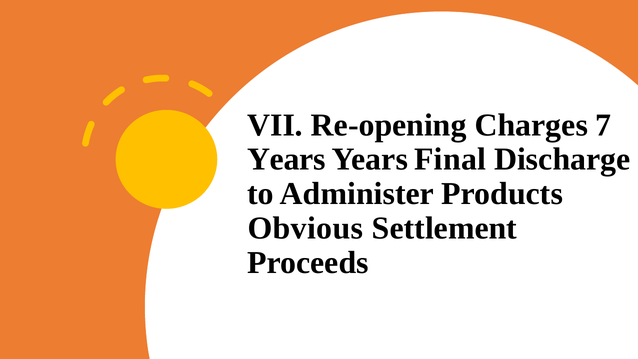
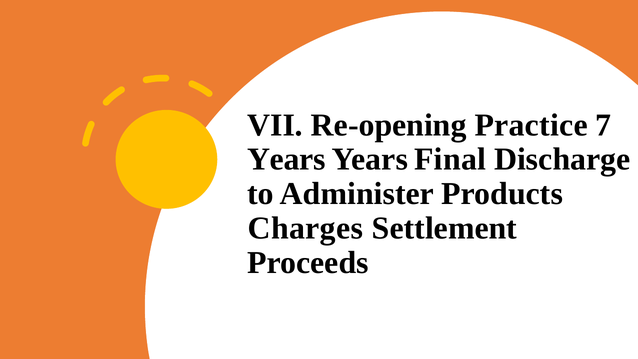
Charges: Charges -> Practice (531, 125)
Obvious: Obvious -> Charges (305, 228)
